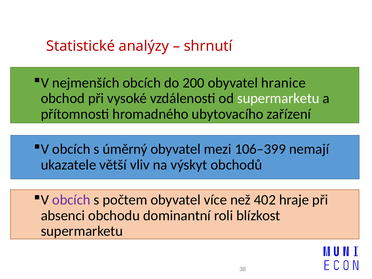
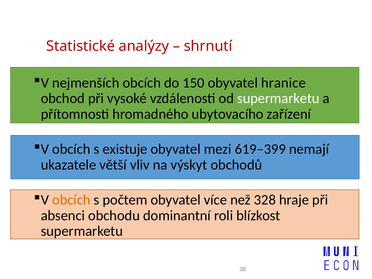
200: 200 -> 150 (194, 83)
úměrný: úměrný -> existuje (125, 149)
106–399: 106–399 -> 619–399 (260, 149)
obcích colour: purple -> orange (71, 200)
402: 402 -> 328 (265, 200)
